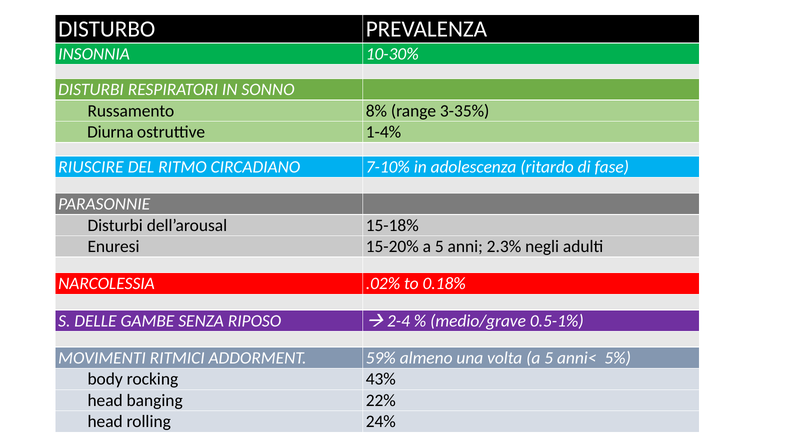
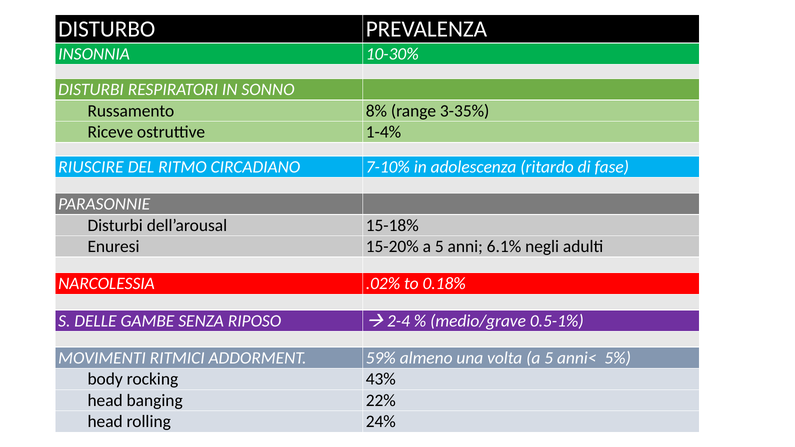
Diurna: Diurna -> Riceve (110, 132)
2.3%: 2.3% -> 6.1% (504, 247)
